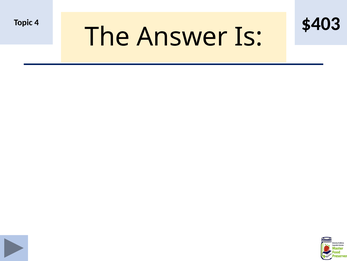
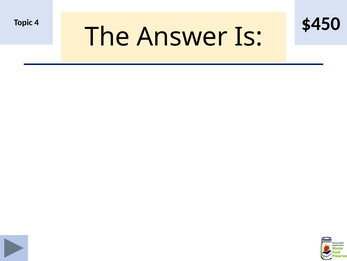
$403: $403 -> $450 (321, 24)
